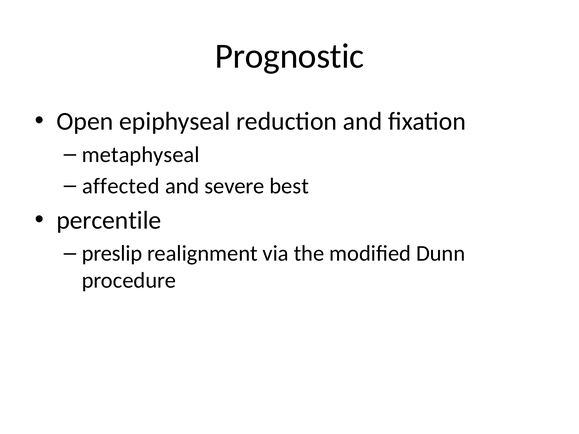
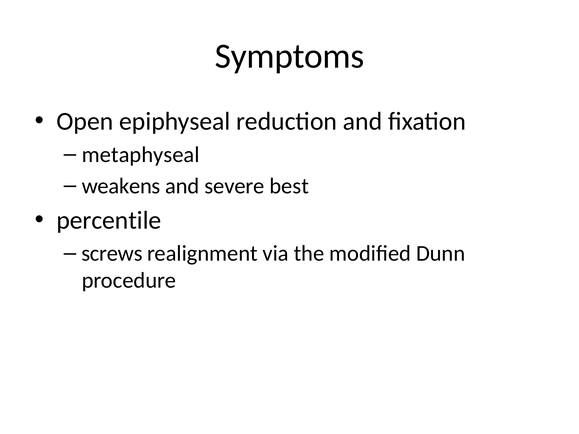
Prognostic: Prognostic -> Symptoms (290, 56)
affected: affected -> weakens (121, 186)
preslip: preslip -> screws (112, 254)
